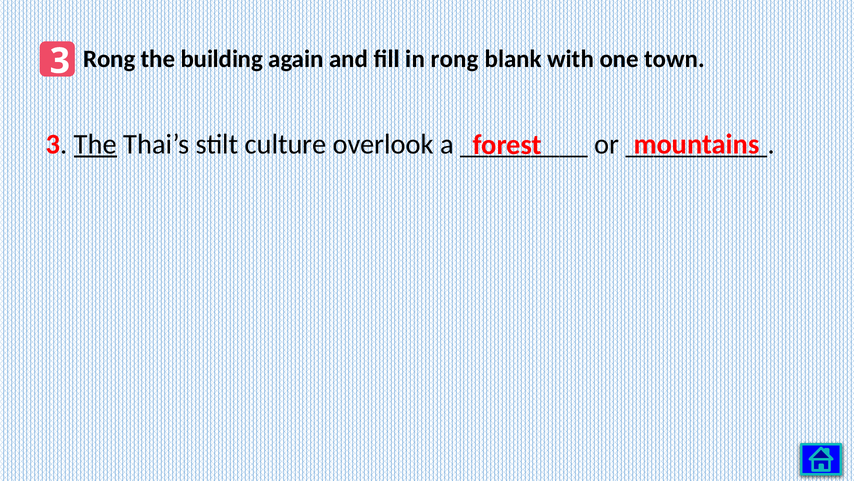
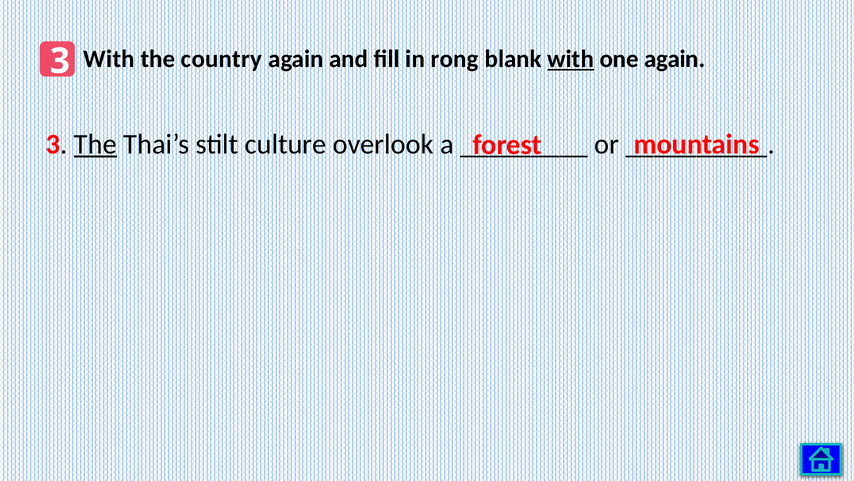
Rong: Rong -> With (109, 59)
building: building -> country (222, 59)
with underline: none -> present (571, 59)
one town: town -> again (675, 59)
